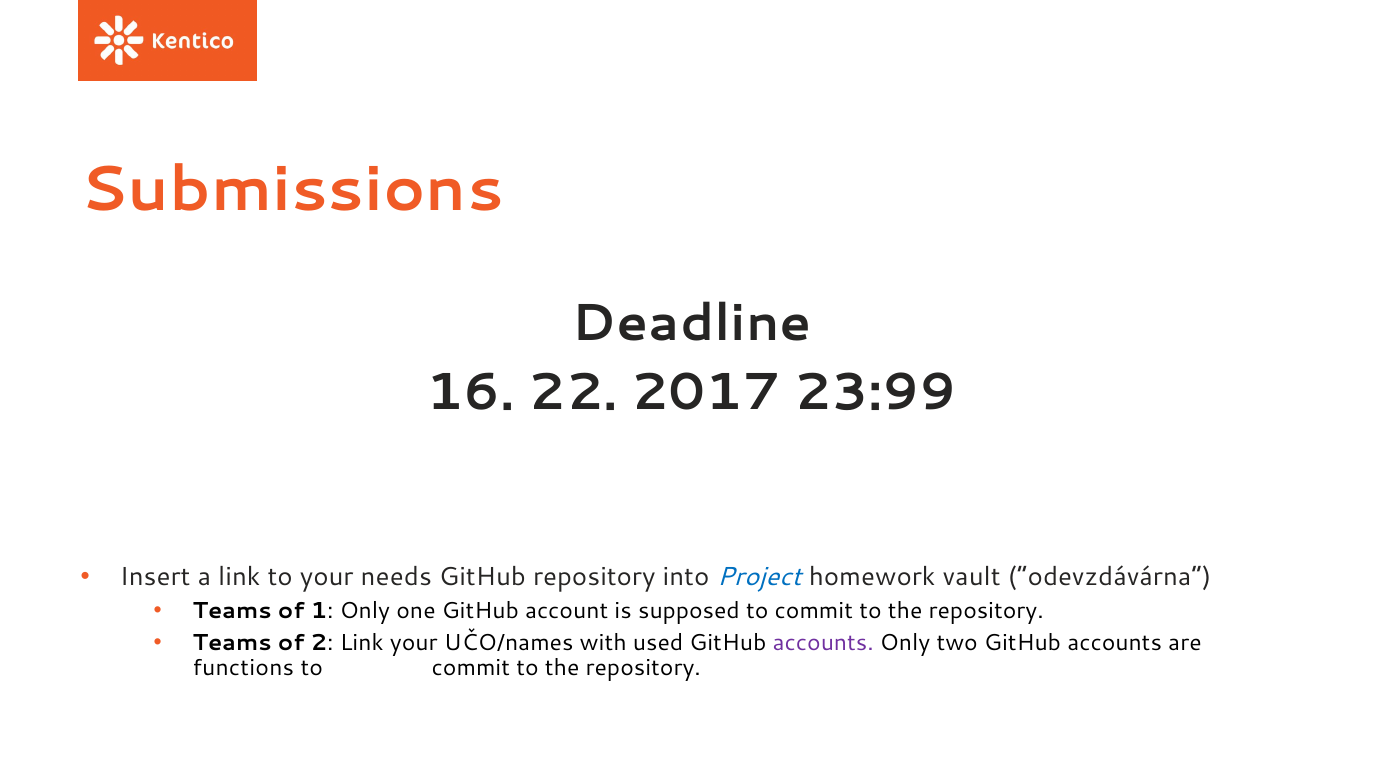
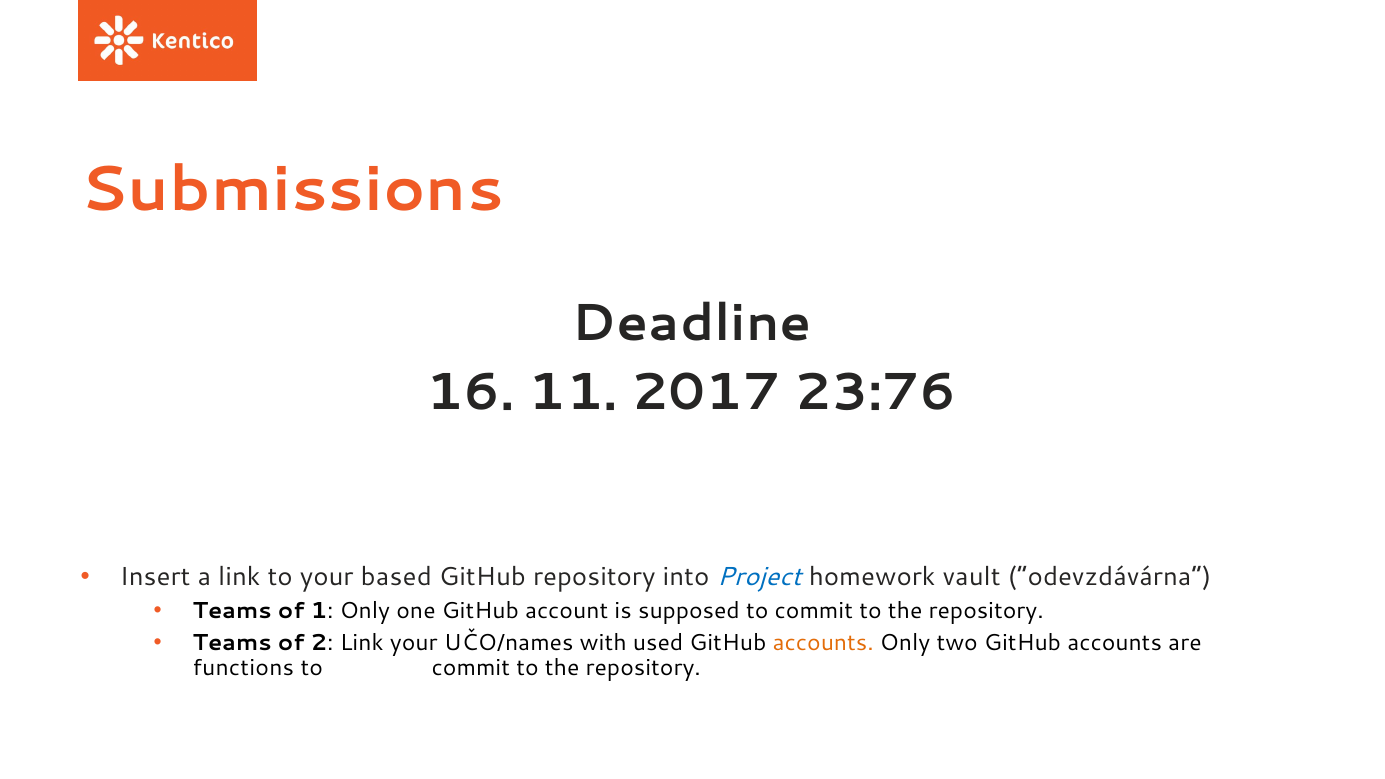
22: 22 -> 11 (573, 392)
23:99: 23:99 -> 23:76 (876, 392)
needs: needs -> based (396, 577)
accounts colour: purple -> orange (823, 643)
